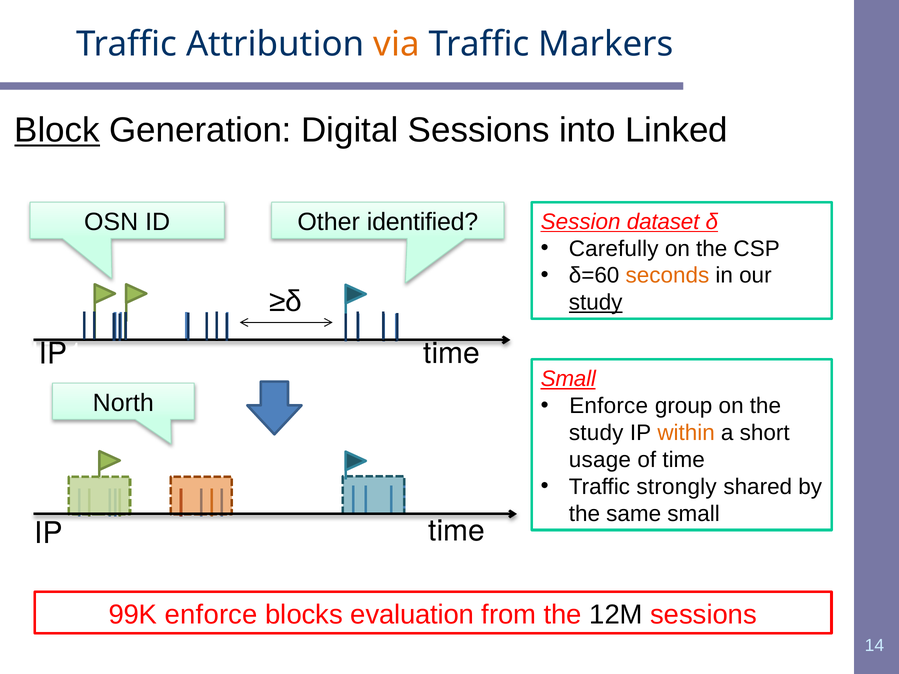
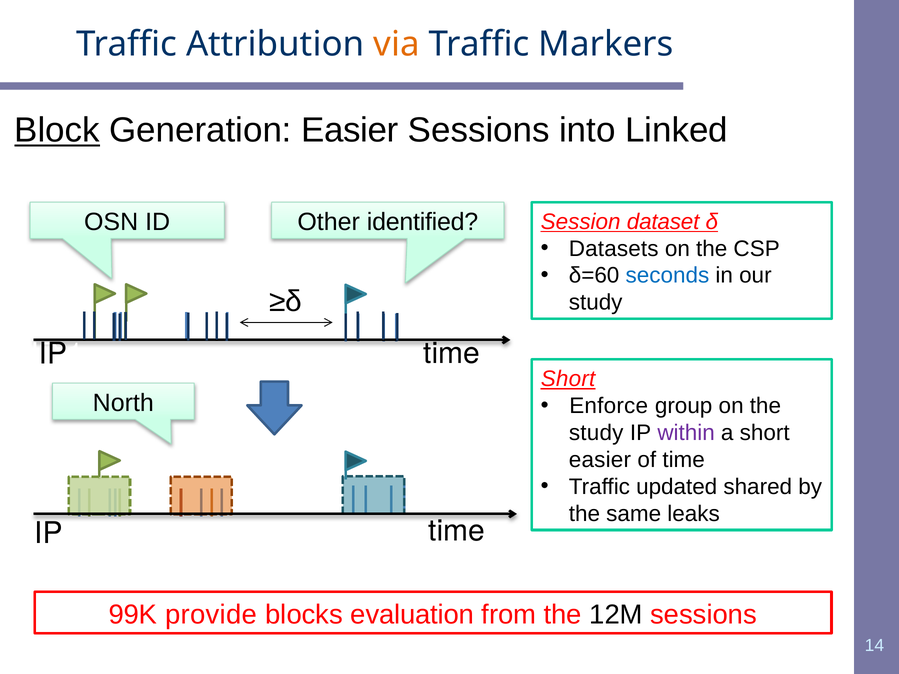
Generation Digital: Digital -> Easier (350, 130)
Carefully: Carefully -> Datasets (614, 249)
seconds colour: orange -> blue (667, 276)
study underline: present -> none (596, 303)
Small: Small -> Short (568, 379)
within colour: orange -> purple (686, 433)
usage: usage -> easier (600, 460)
strongly: strongly -> updated (677, 487)
same small: small -> leaks (694, 514)
99K enforce: enforce -> provide (211, 615)
